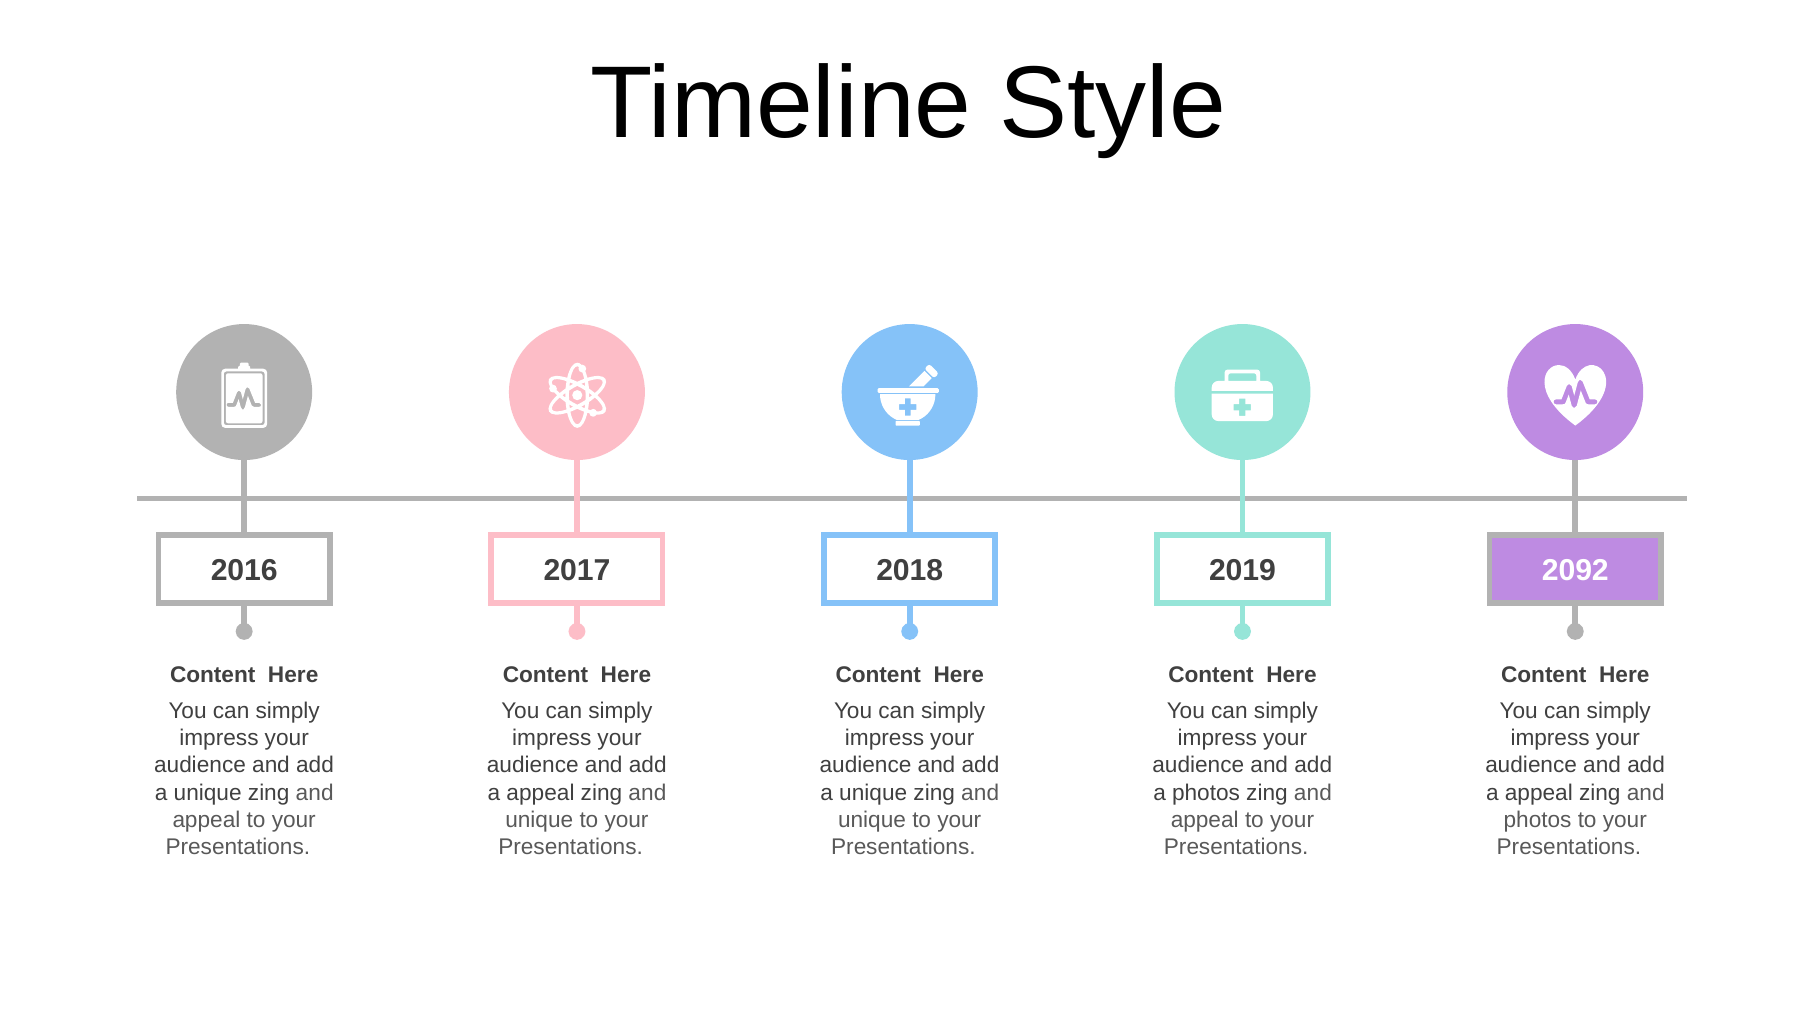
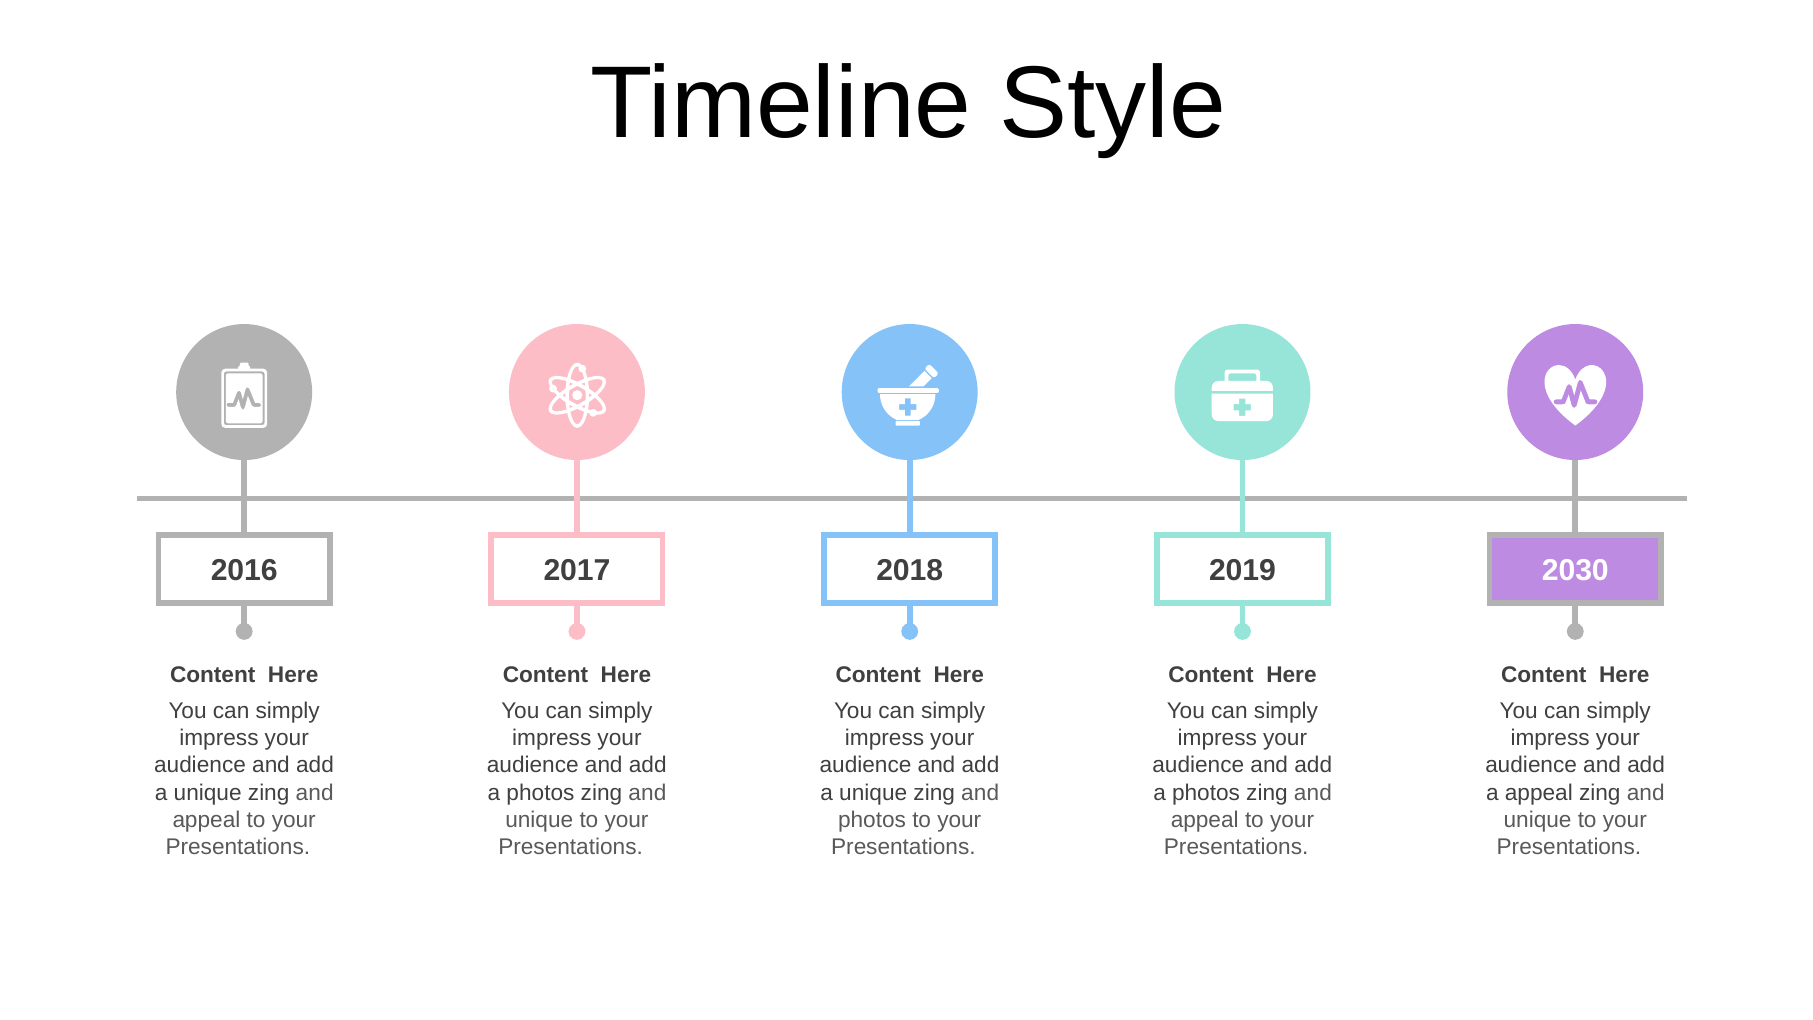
2092: 2092 -> 2030 (1575, 571)
appeal: appeal -> photos (541, 792)
unique: unique -> photos (872, 820)
photos: photos -> unique (1538, 820)
